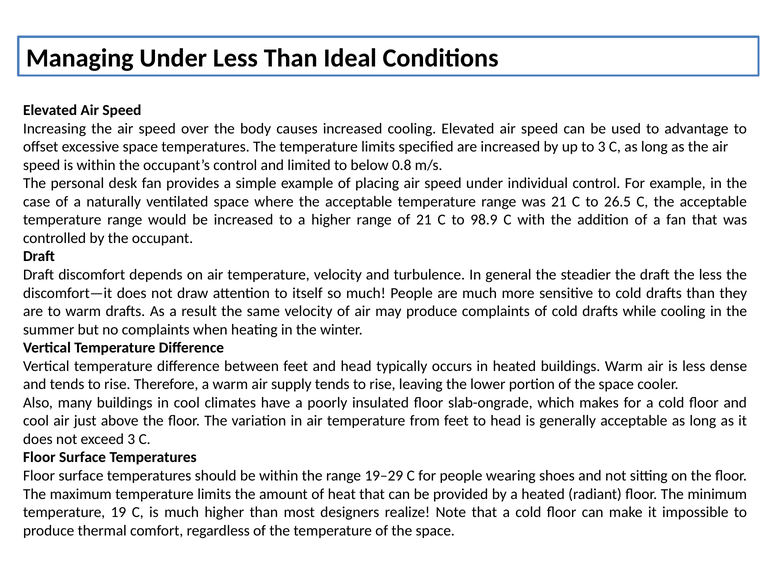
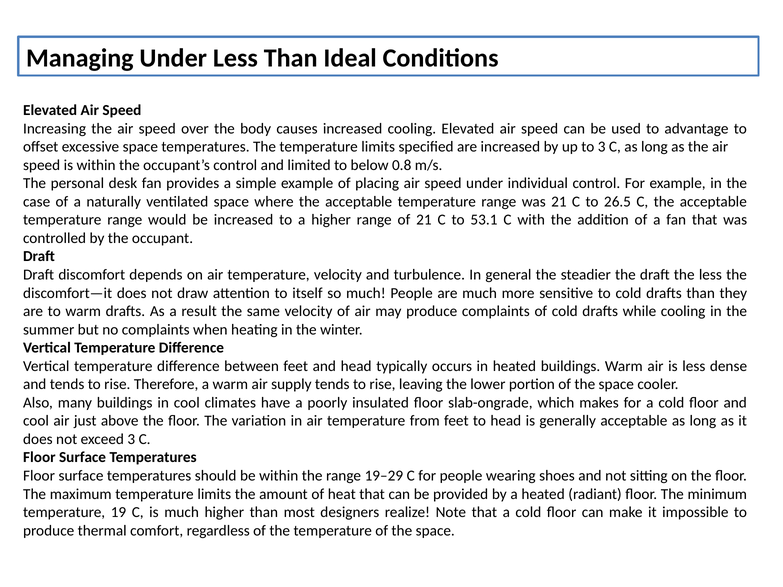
98.9: 98.9 -> 53.1 (484, 220)
